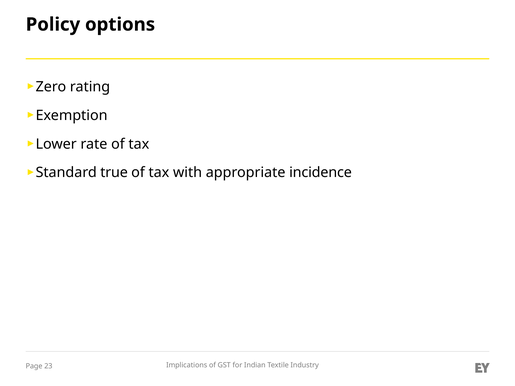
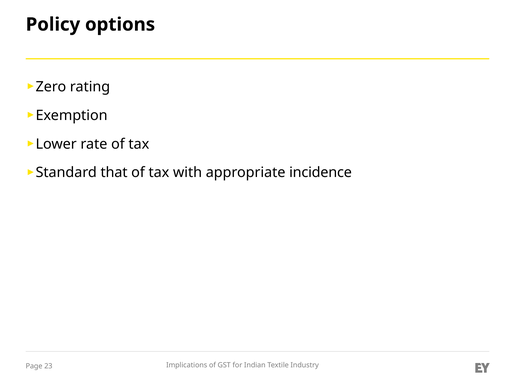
true: true -> that (114, 173)
